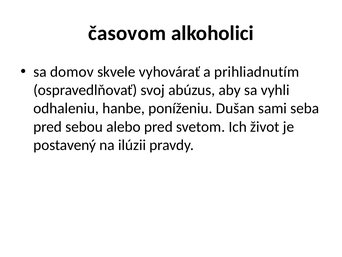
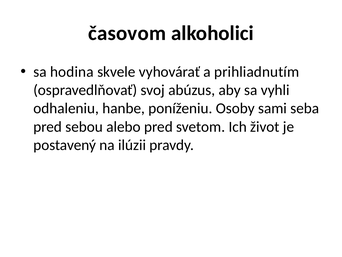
domov: domov -> hodina (72, 72)
Dušan: Dušan -> Osoby (235, 108)
